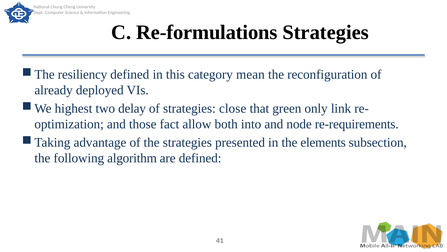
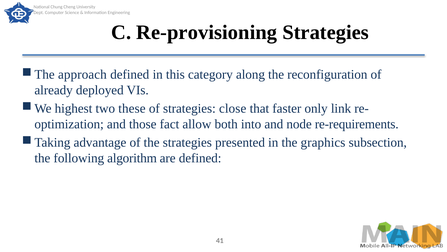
Re-formulations: Re-formulations -> Re-provisioning (207, 32)
resiliency: resiliency -> approach (82, 74)
mean: mean -> along (250, 74)
delay: delay -> these (132, 108)
green: green -> faster (287, 108)
elements: elements -> graphics (323, 142)
